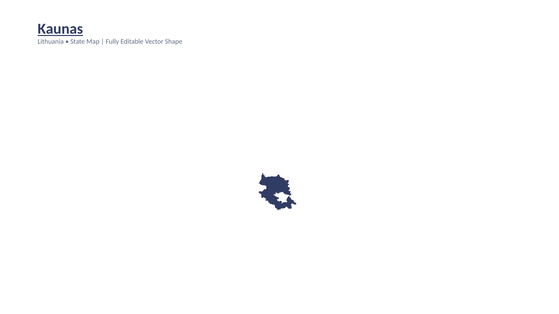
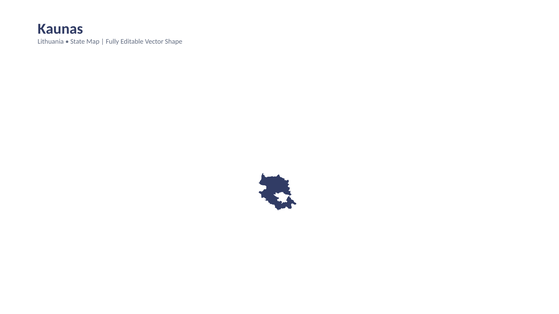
Kaunas underline: present -> none (60, 29)
